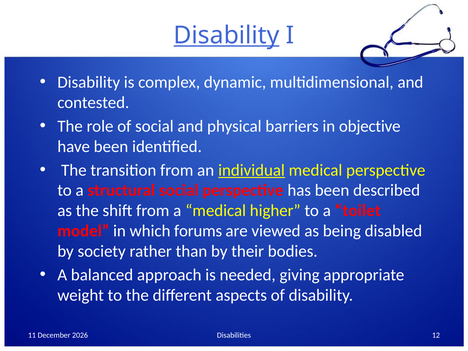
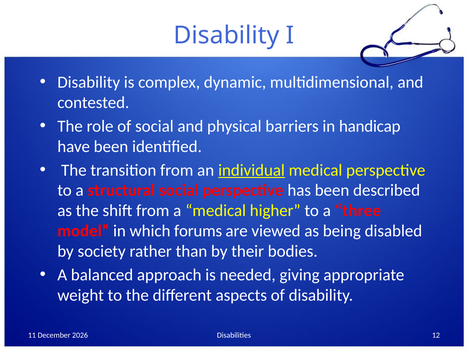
Disability underline: present -> none (227, 35)
objective: objective -> handicap (370, 126)
toilet: toilet -> three (358, 211)
